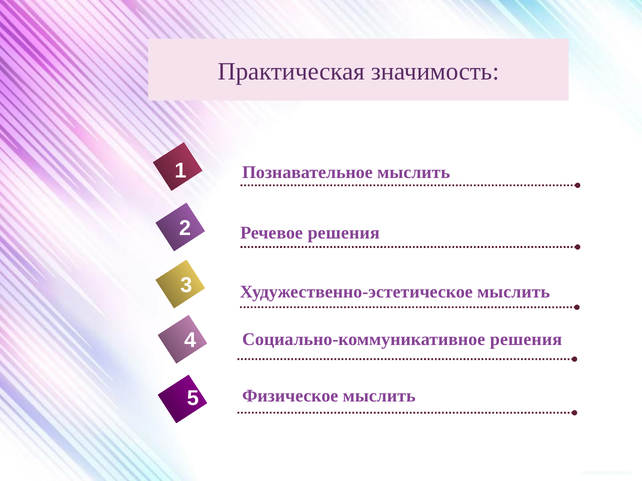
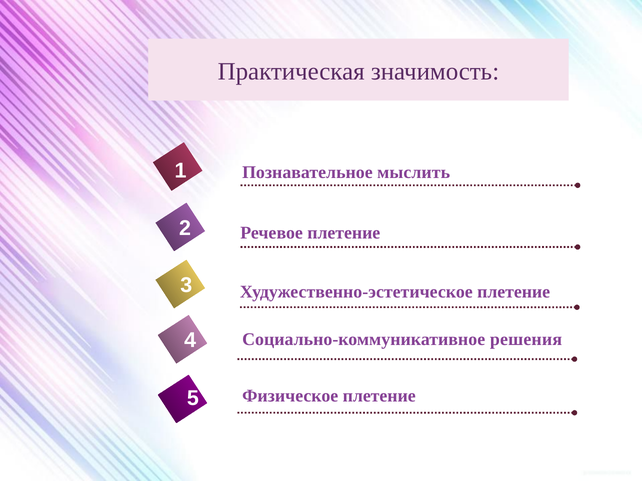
Речевое решения: решения -> плетение (344, 233)
Худужественно-эстетическое мыслить: мыслить -> плетение (514, 292)
Физическое мыслить: мыслить -> плетение (379, 396)
